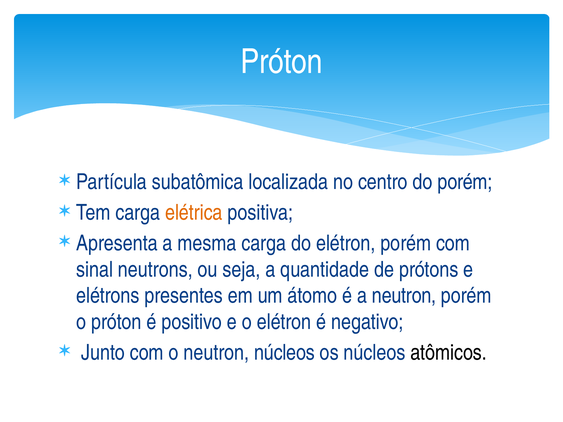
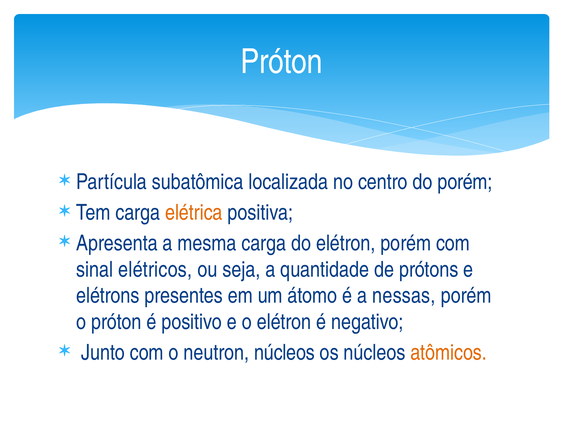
neutrons: neutrons -> elétricos (155, 270)
a neutron: neutron -> nessas (404, 296)
atômicos colour: black -> orange (449, 353)
